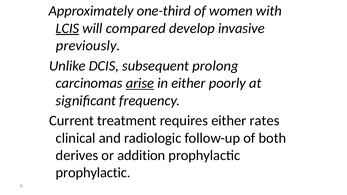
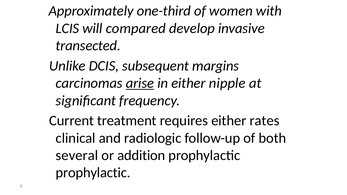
LCIS underline: present -> none (67, 28)
previously: previously -> transected (88, 46)
prolong: prolong -> margins (216, 66)
poorly: poorly -> nipple (227, 83)
derives: derives -> several (77, 156)
